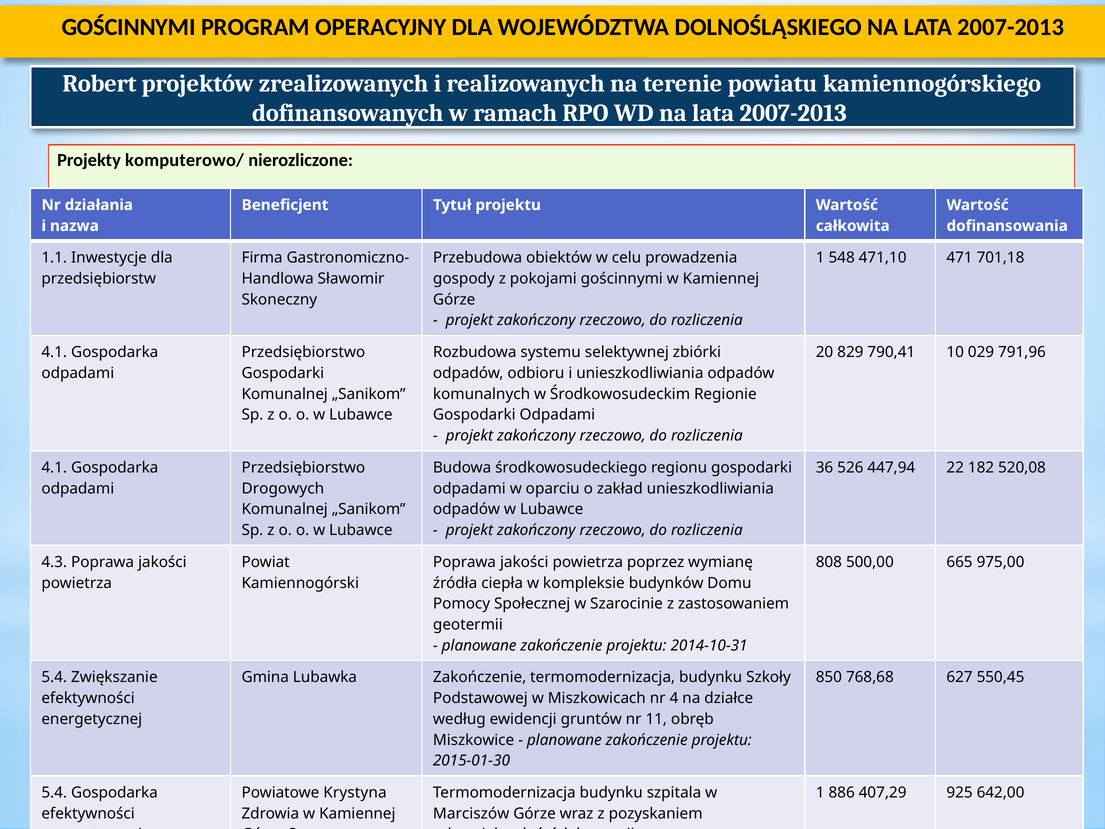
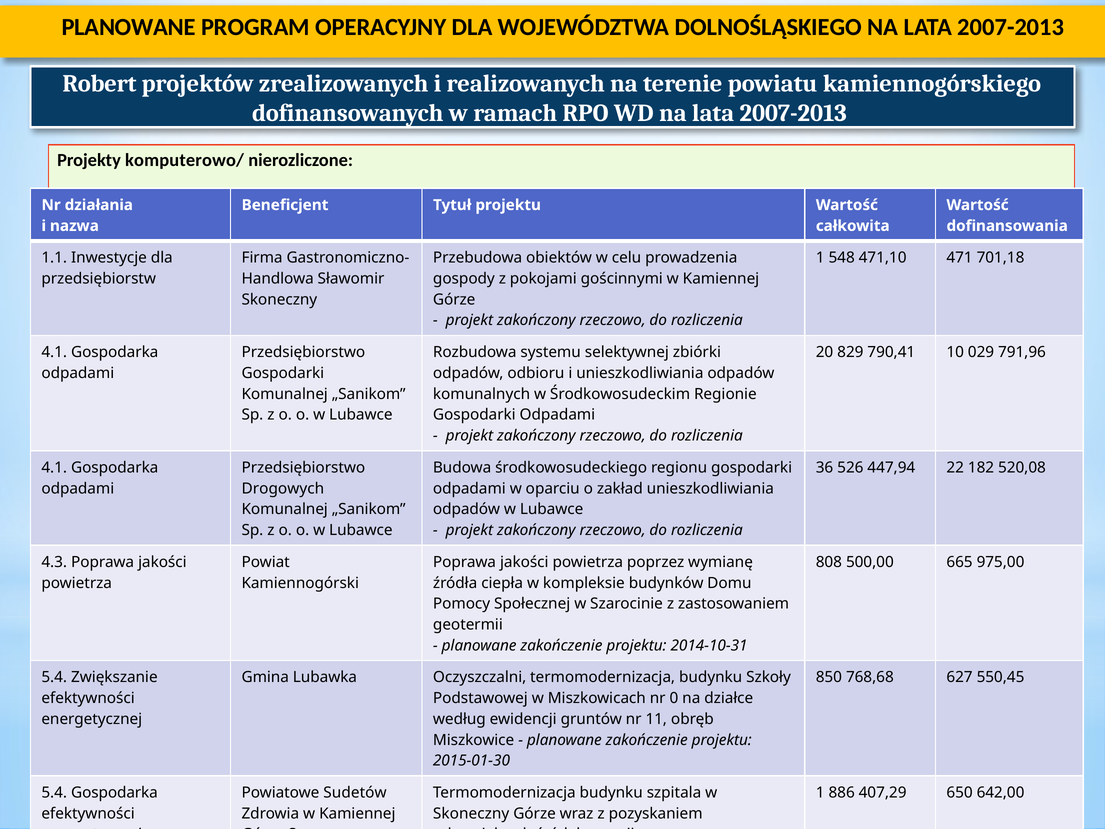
GOŚCINNYMI: GOŚCINNYMI -> PLANOWANE (129, 27)
Lubawka Zakończenie: Zakończenie -> Oczyszczalni (480, 677)
4: 4 -> 0 (674, 698)
Krystyna: Krystyna -> Sudetów (355, 792)
925: 925 -> 650 (960, 792)
Marciszów: Marciszów -> Skoneczny (471, 813)
